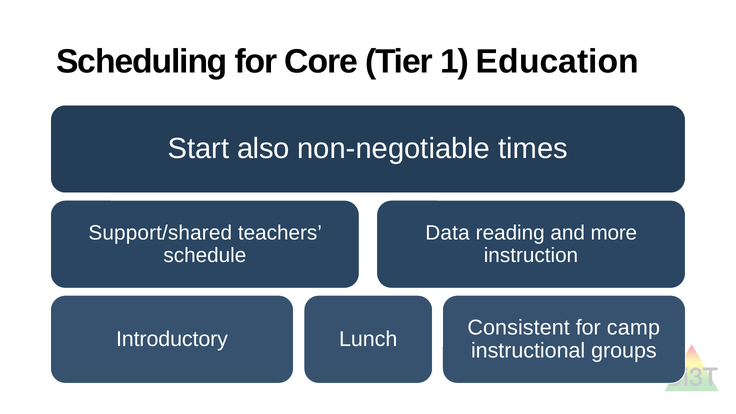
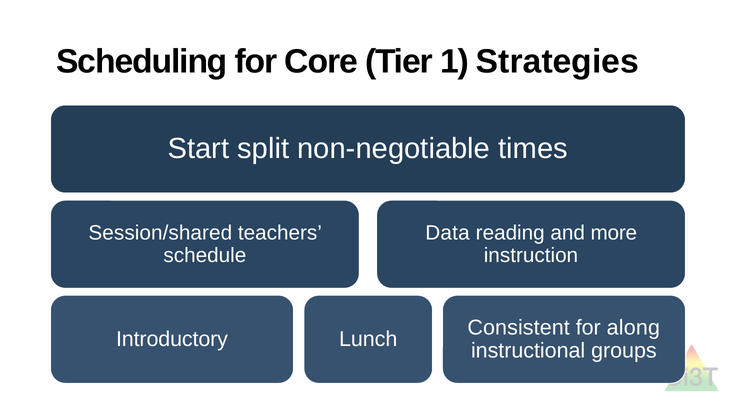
Education: Education -> Strategies (557, 62)
also: also -> split (263, 149)
Support/shared: Support/shared -> Session/shared (160, 233)
camp: camp -> along (633, 328)
